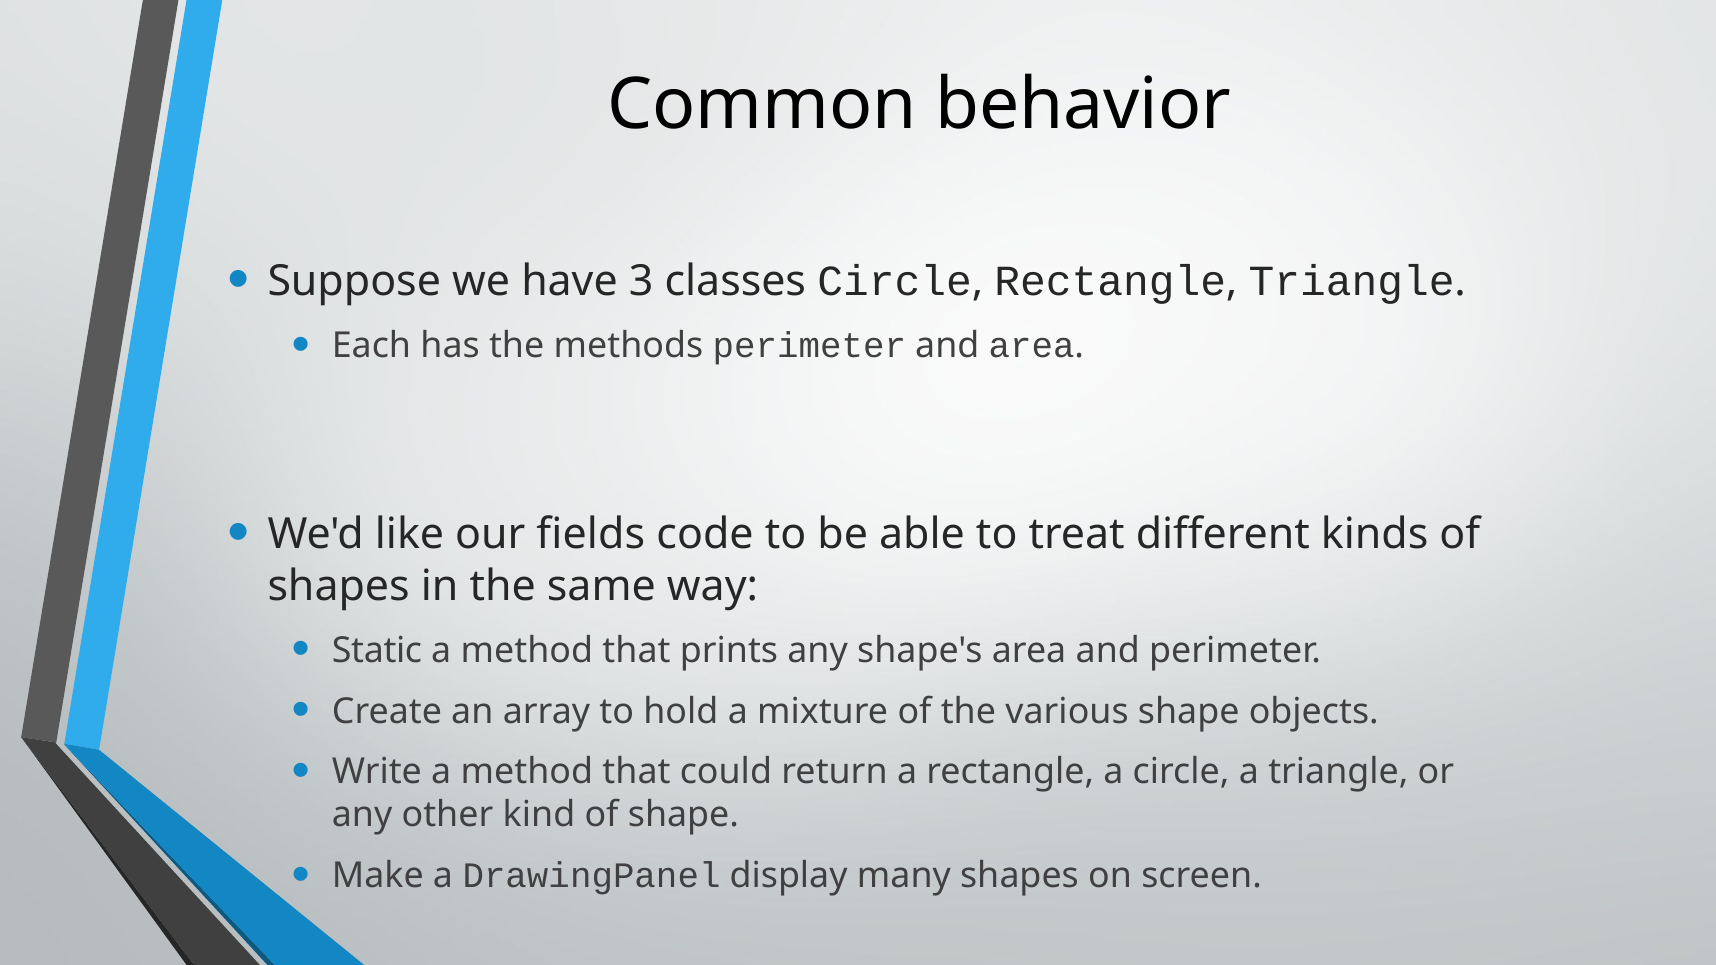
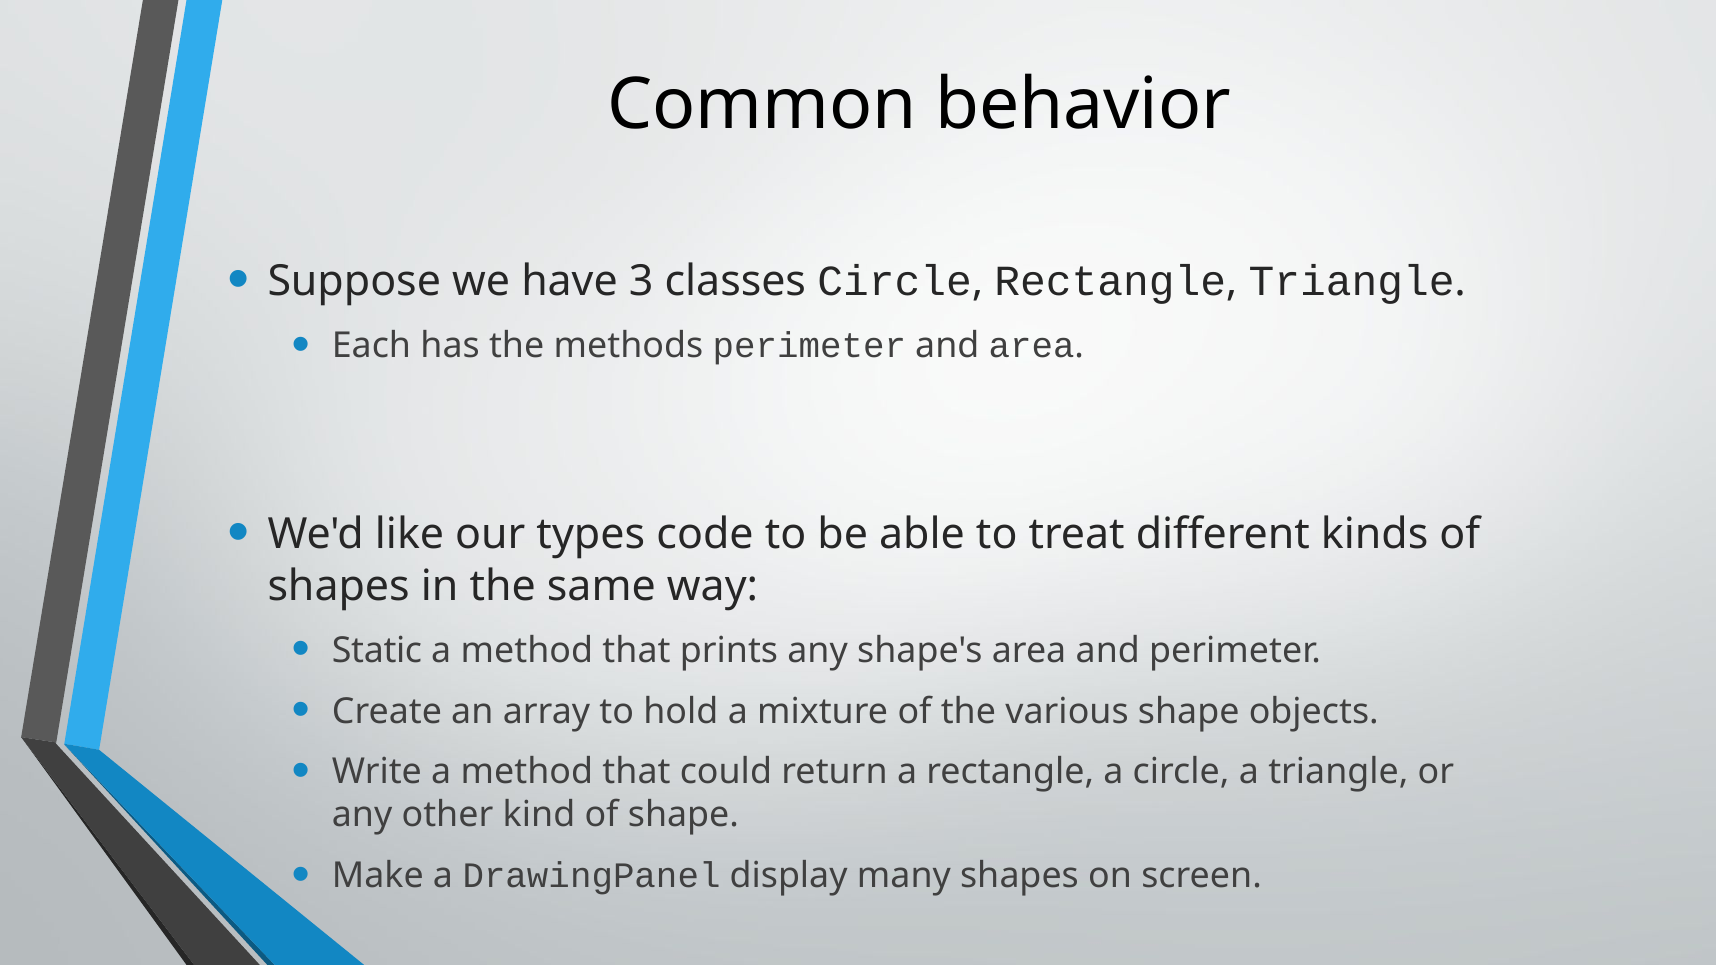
fields: fields -> types (591, 535)
